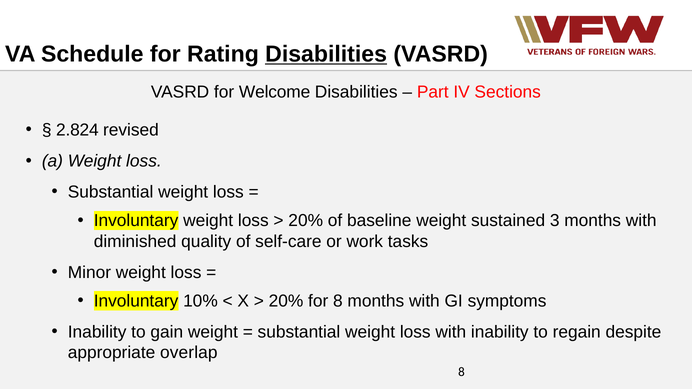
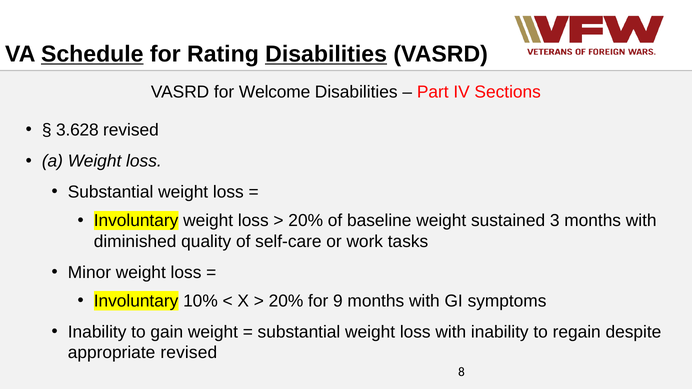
Schedule underline: none -> present (92, 54)
2.824: 2.824 -> 3.628 (77, 130)
for 8: 8 -> 9 (338, 301)
appropriate overlap: overlap -> revised (189, 353)
